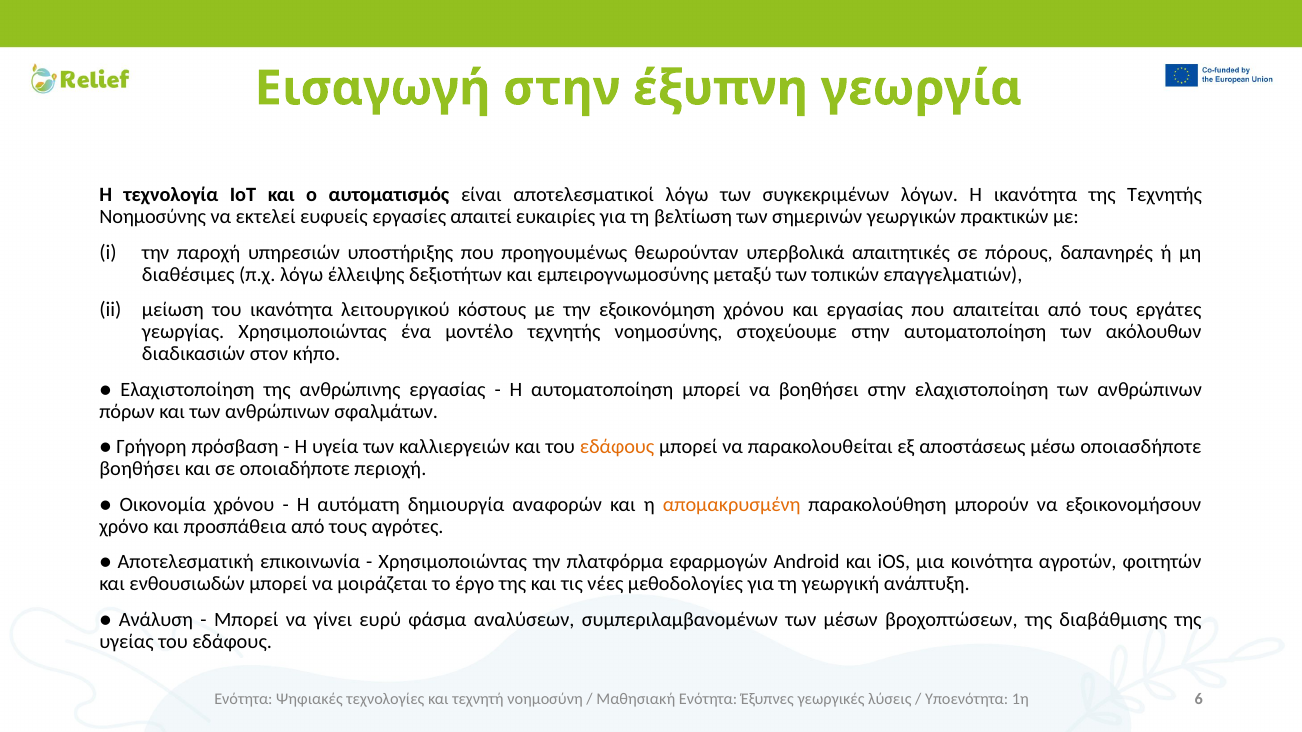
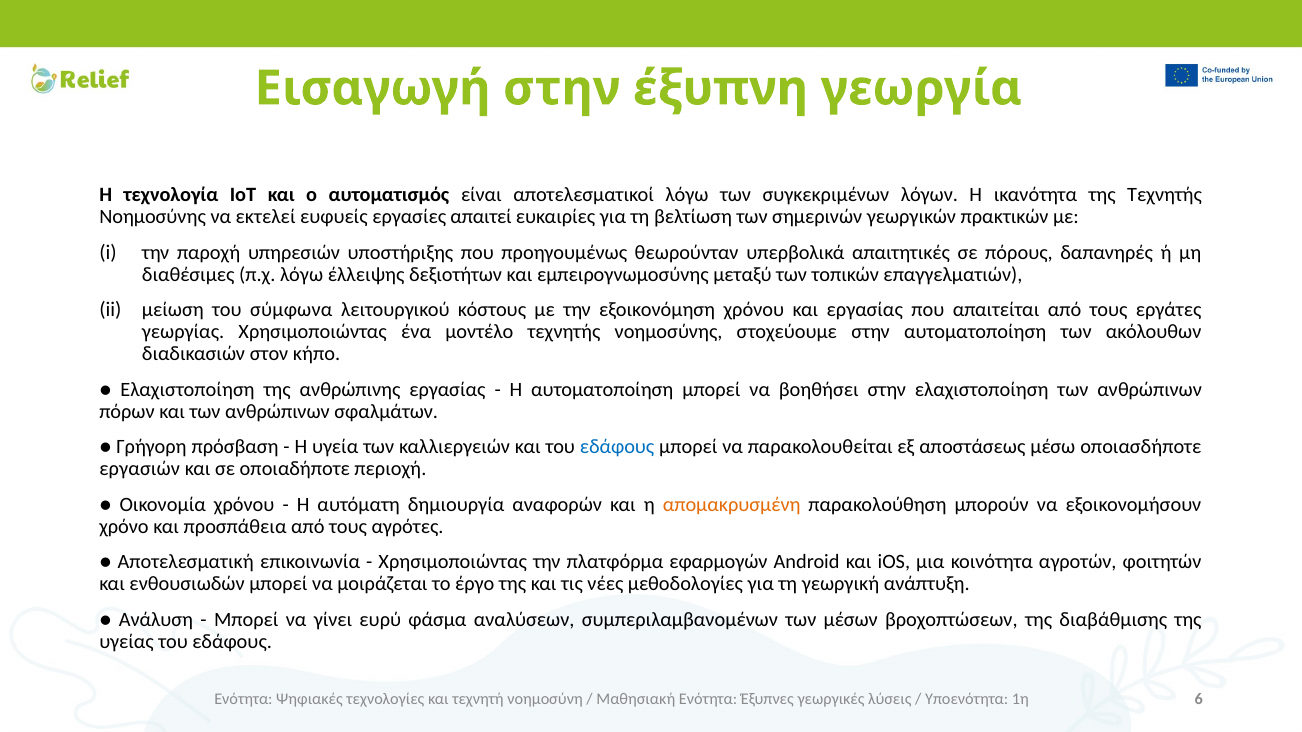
του ικανότητα: ικανότητα -> σύμφωνα (291, 310)
εδάφους colour: orange -> blue (617, 447)
βοηθήσει: βοηθήσει -> εργασιών (140, 469)
